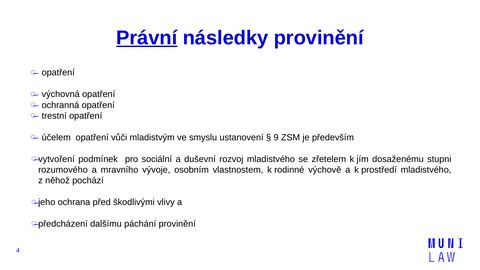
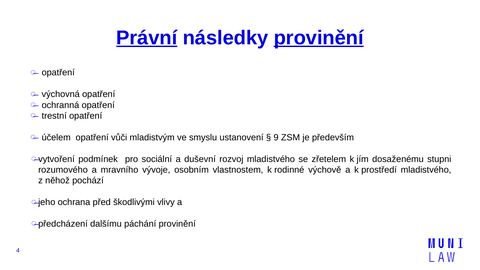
provinění underline: none -> present (319, 38)
